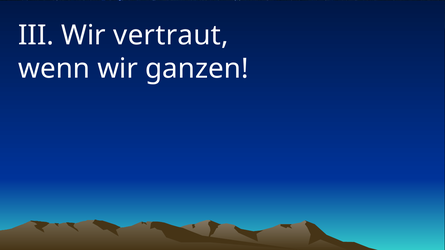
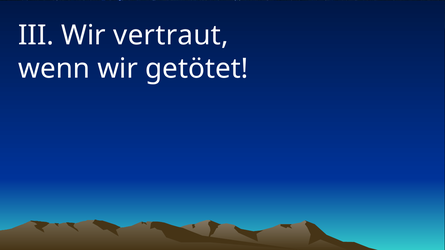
ganzen: ganzen -> getötet (197, 69)
